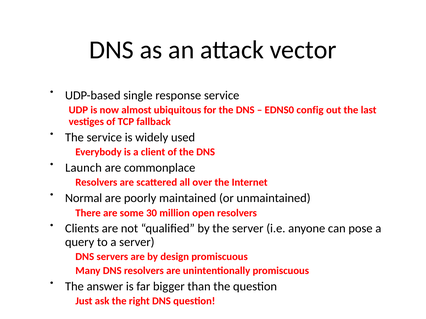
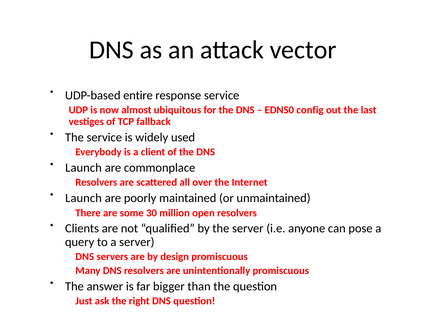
single: single -> entire (138, 96)
Normal: Normal -> Launch (83, 198)
